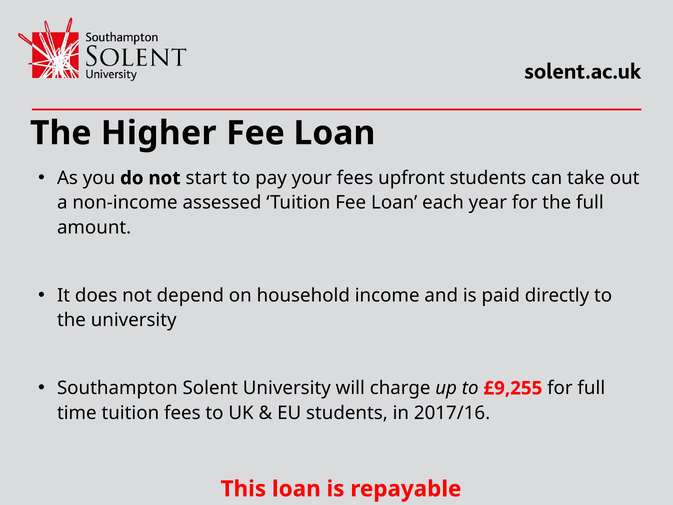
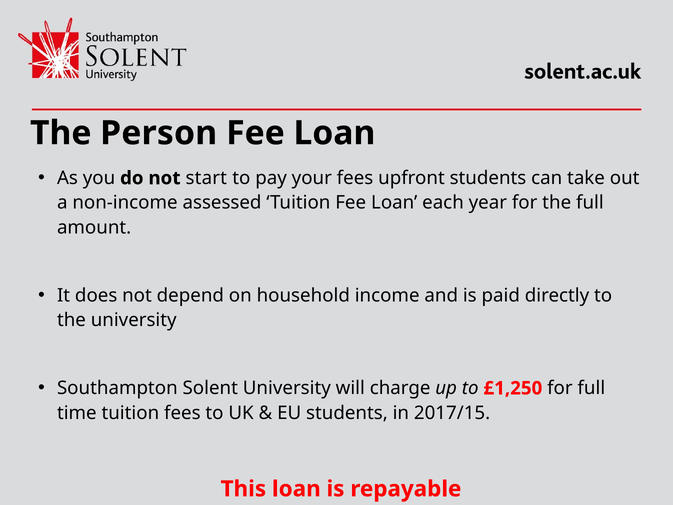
Higher: Higher -> Person (159, 133)
£9,255: £9,255 -> £1,250 (513, 388)
2017/16: 2017/16 -> 2017/15 (452, 413)
